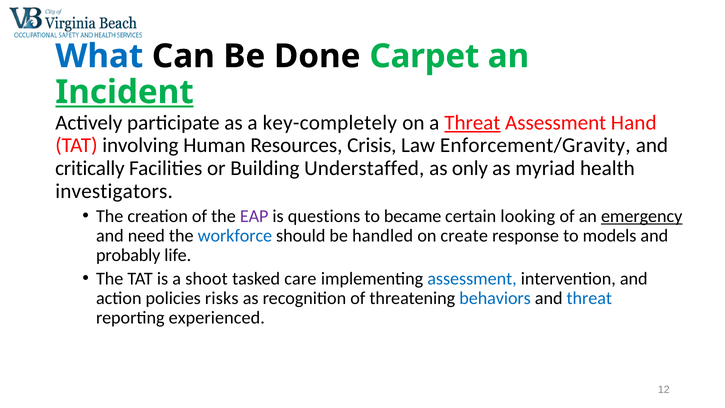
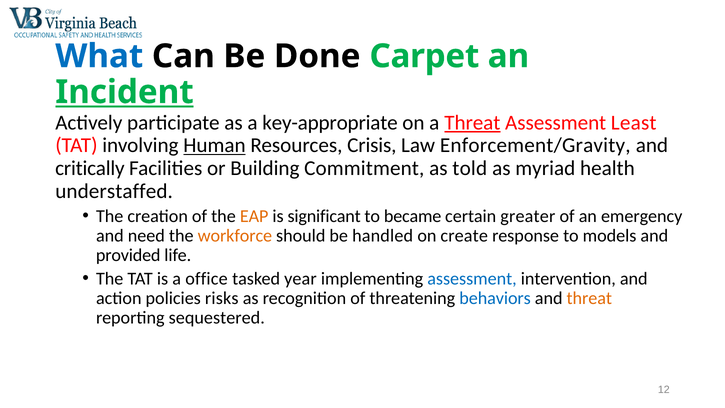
key-completely: key-completely -> key-appropriate (330, 123)
Hand: Hand -> Least (634, 123)
Human underline: none -> present (214, 145)
Understaffed: Understaffed -> Commitment (364, 168)
only: only -> told (470, 168)
investigators: investigators -> understaffed (114, 191)
EAP colour: purple -> orange (254, 216)
questions: questions -> significant (324, 216)
looking: looking -> greater (528, 216)
emergency underline: present -> none (642, 216)
workforce colour: blue -> orange (235, 235)
probably: probably -> provided (128, 255)
shoot: shoot -> office (207, 278)
care: care -> year (300, 278)
threat colour: blue -> orange (589, 298)
experienced: experienced -> sequestered (217, 318)
